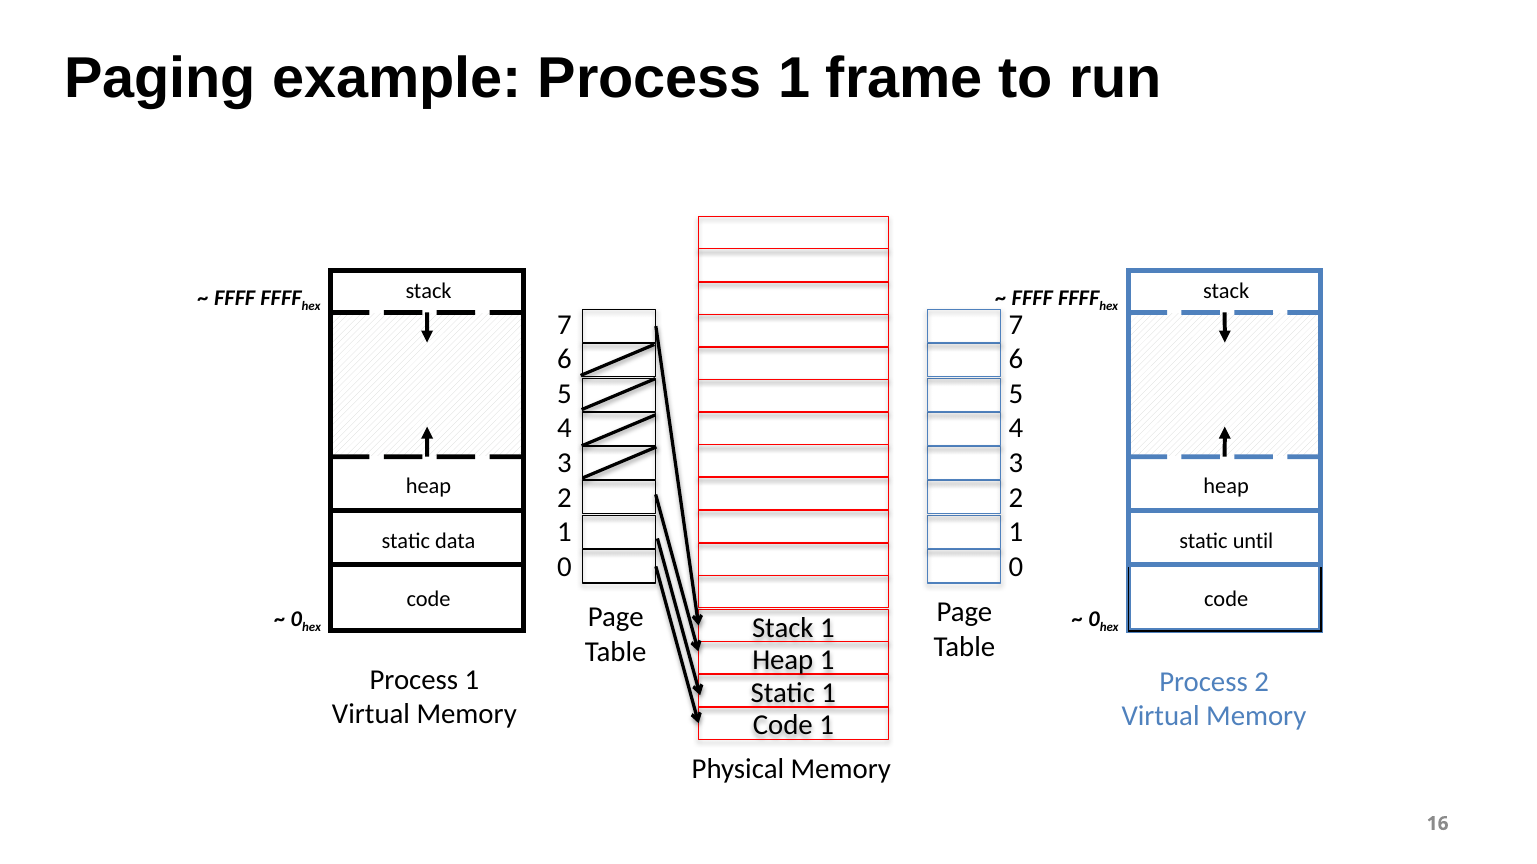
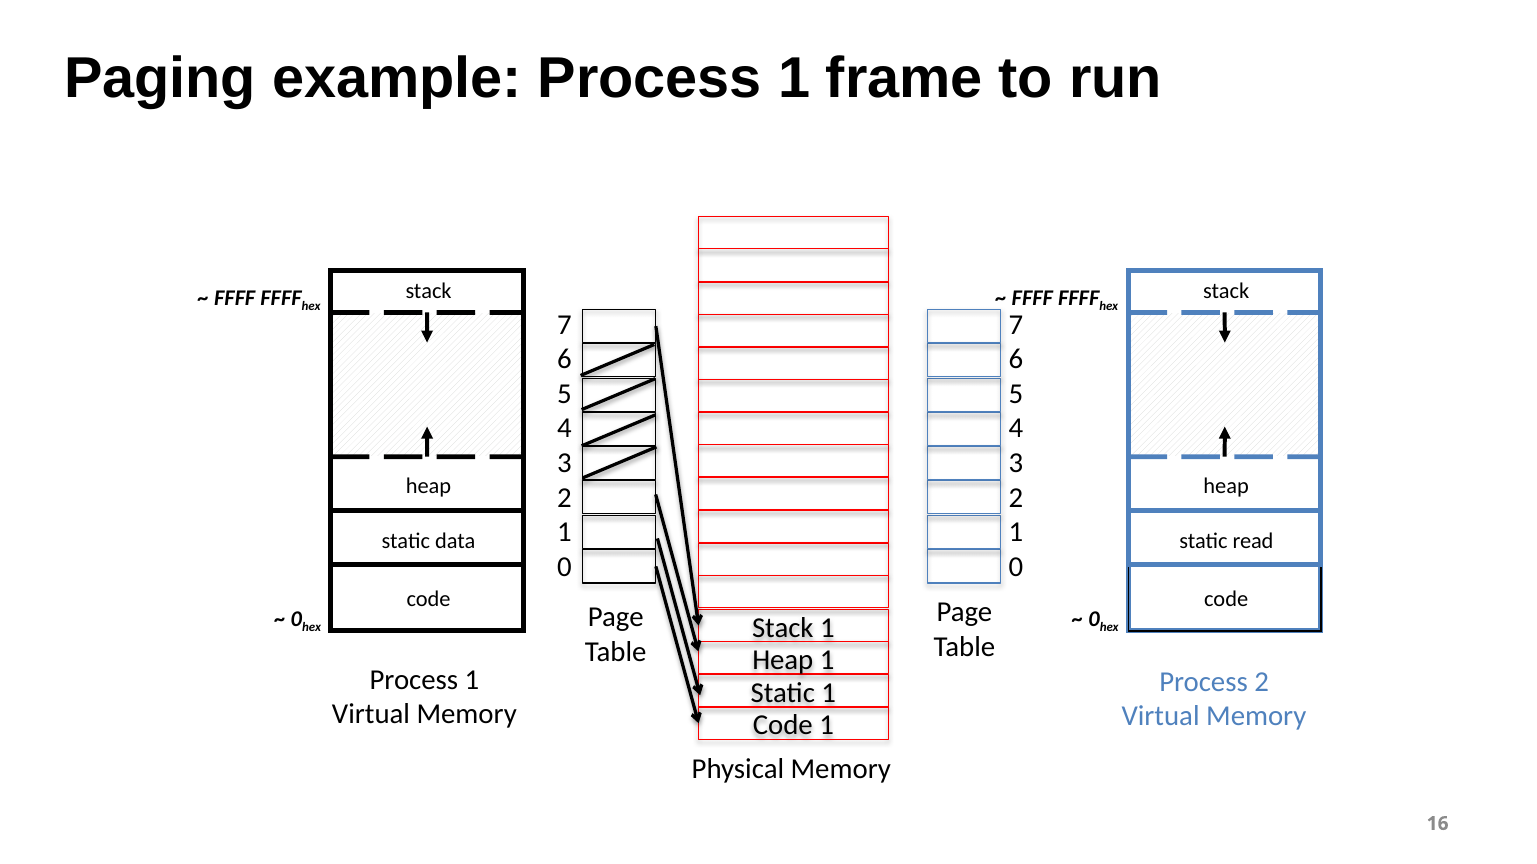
until: until -> read (1253, 542)
